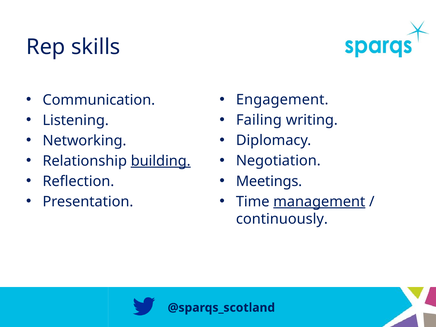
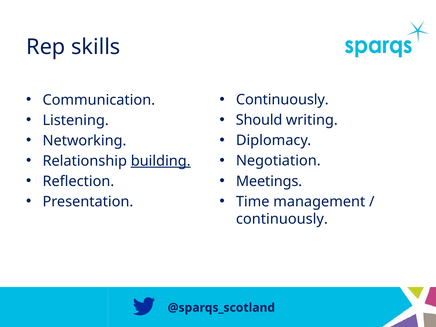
Engagement: Engagement -> Continuously (282, 100)
Failing: Failing -> Should (259, 120)
management underline: present -> none (319, 202)
